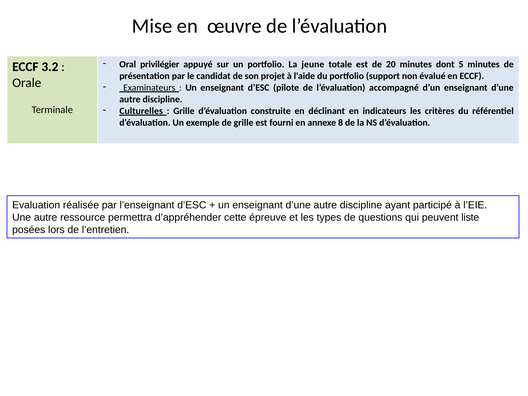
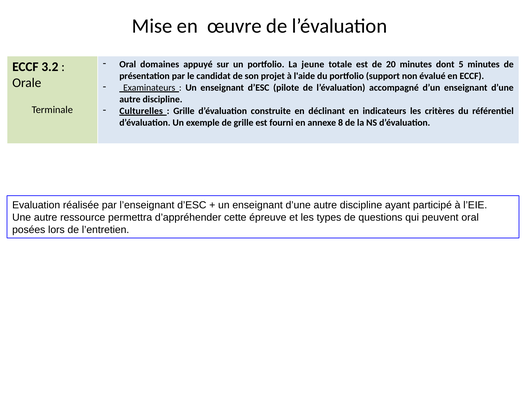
privilégier: privilégier -> domaines (160, 64)
peuvent liste: liste -> oral (470, 218)
